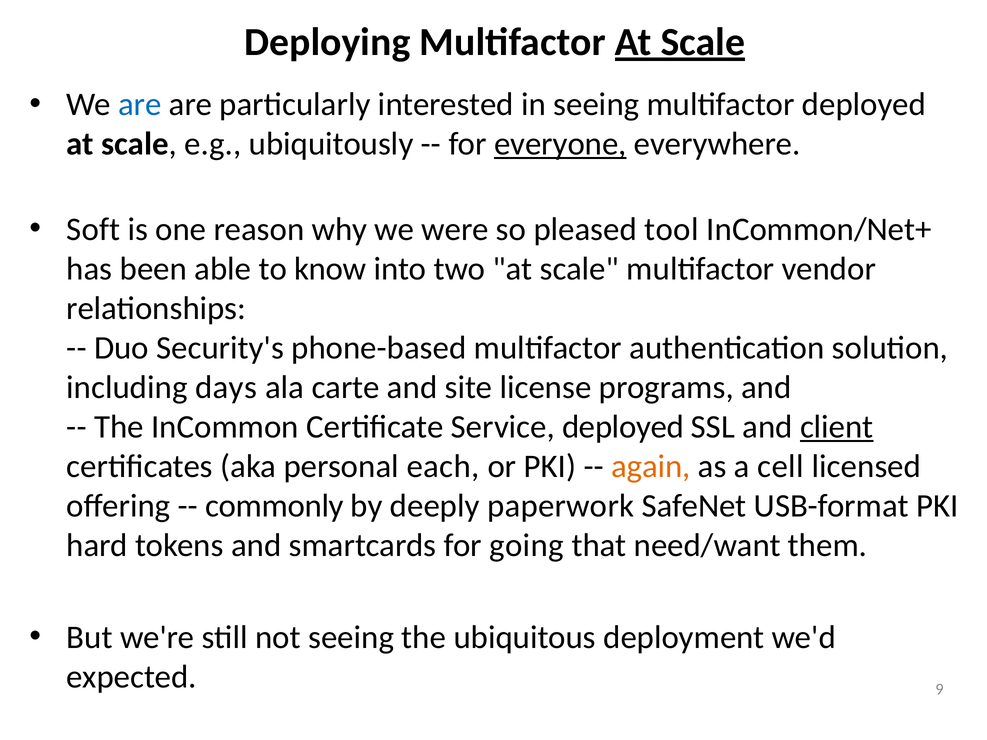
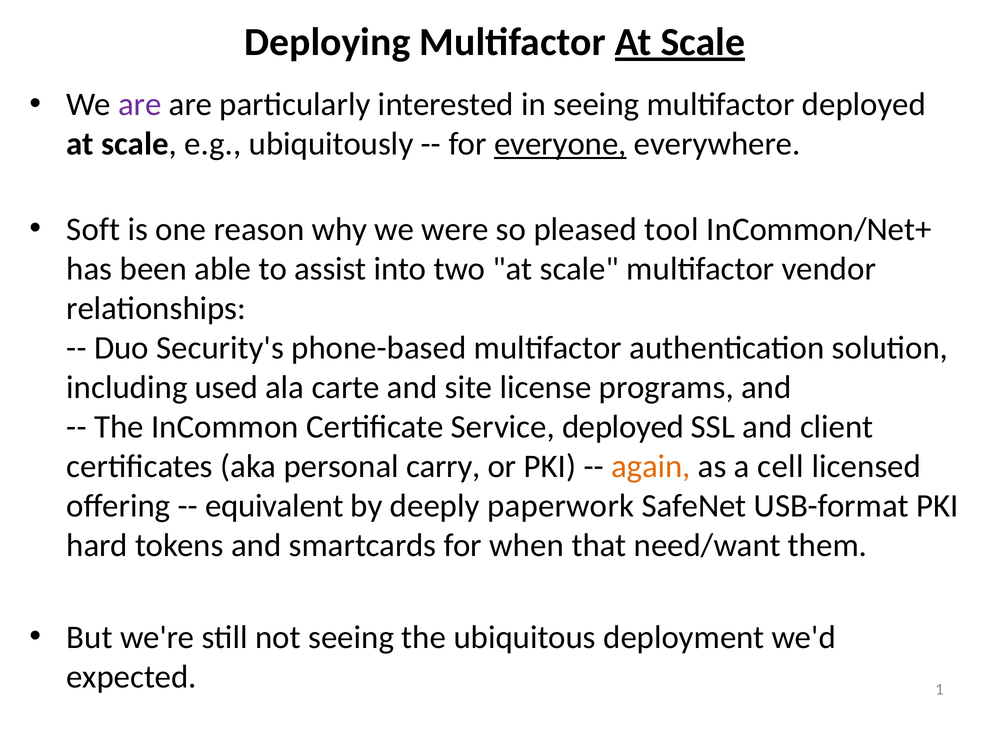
are colour: blue -> purple (140, 105)
know: know -> assist (330, 269)
days: days -> used (226, 387)
client underline: present -> none (837, 427)
each: each -> carry (443, 466)
commonly: commonly -> equivalent (274, 506)
going: going -> when (527, 545)
9: 9 -> 1 (939, 690)
